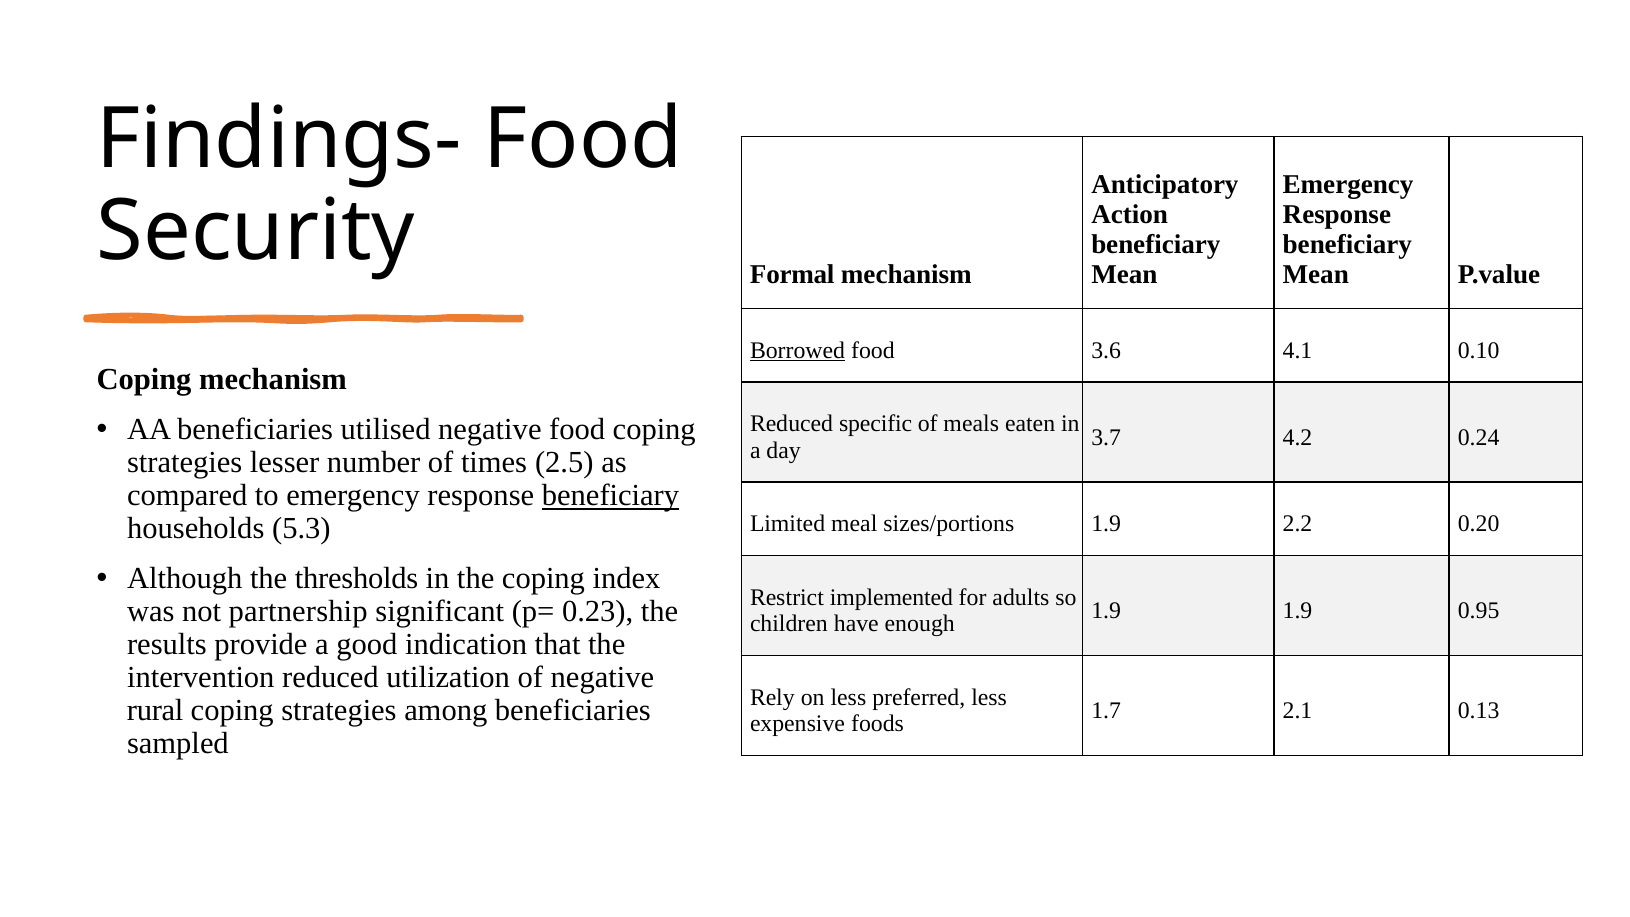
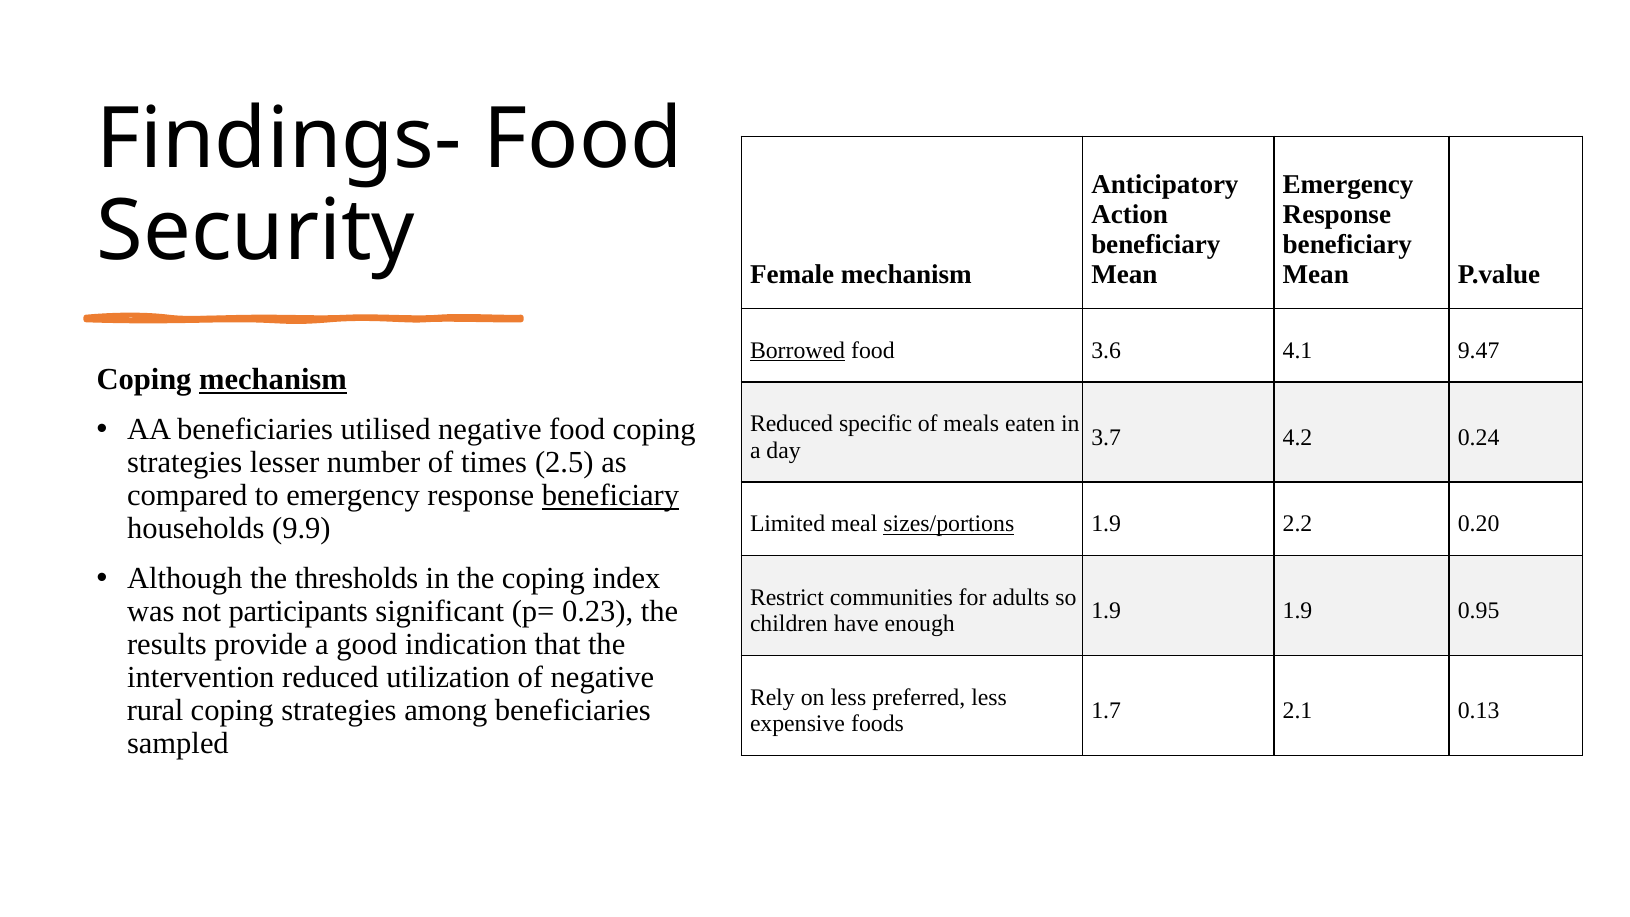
Formal: Formal -> Female (792, 275)
0.10: 0.10 -> 9.47 (1479, 350)
mechanism underline: none -> present (273, 379)
sizes/portions underline: none -> present (949, 524)
5.3: 5.3 -> 9.9 (301, 528)
implemented: implemented -> communities (891, 598)
partnership: partnership -> participants (298, 612)
